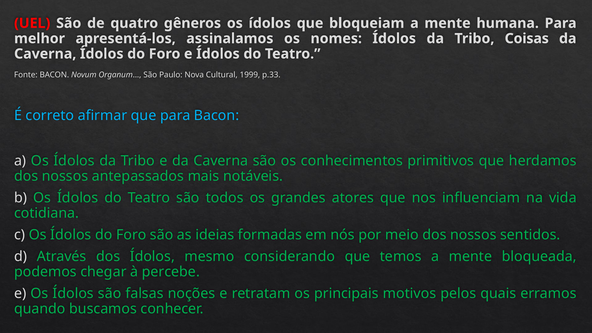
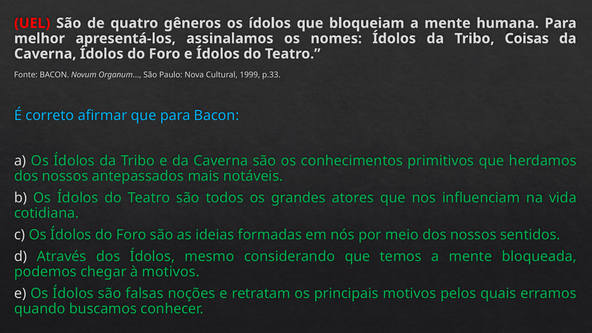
à percebe: percebe -> motivos (171, 272)
